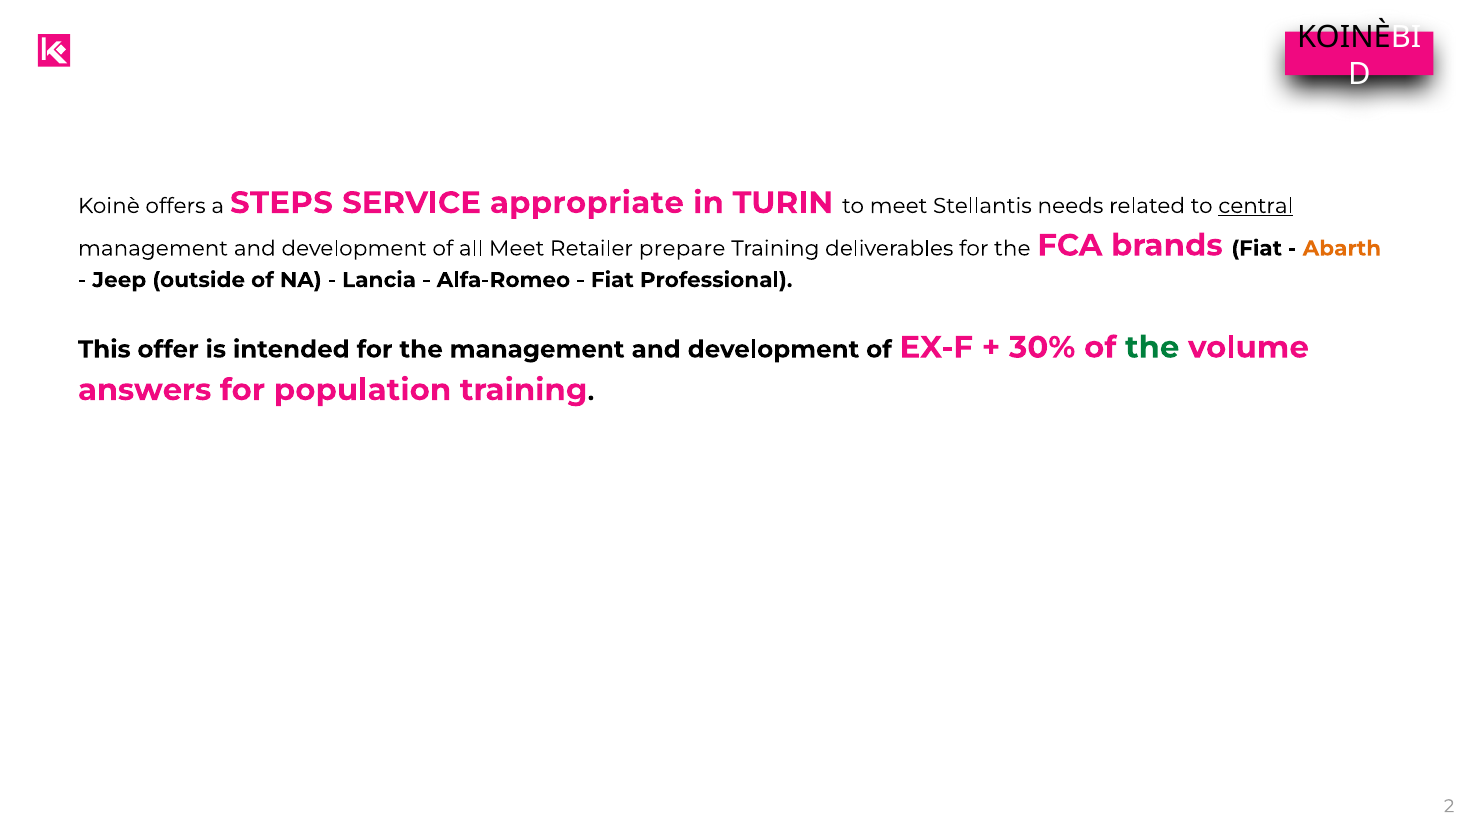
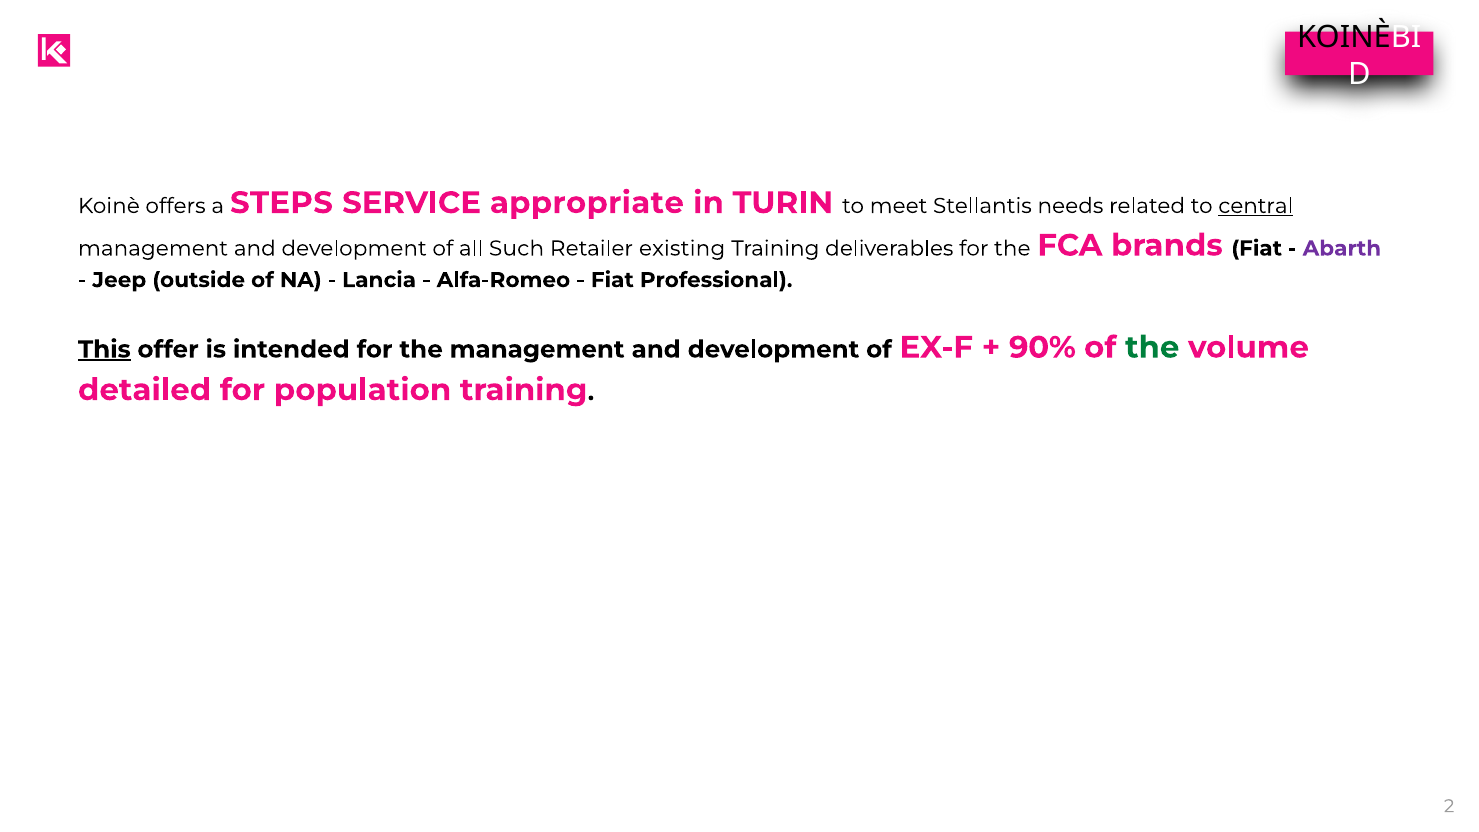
all Meet: Meet -> Such (517, 248)
prepare: prepare -> existing (682, 248)
Abarth colour: orange -> purple (1342, 248)
This underline: none -> present (104, 349)
30%: 30% -> 90% (1042, 347)
answers: answers -> detailed (145, 390)
